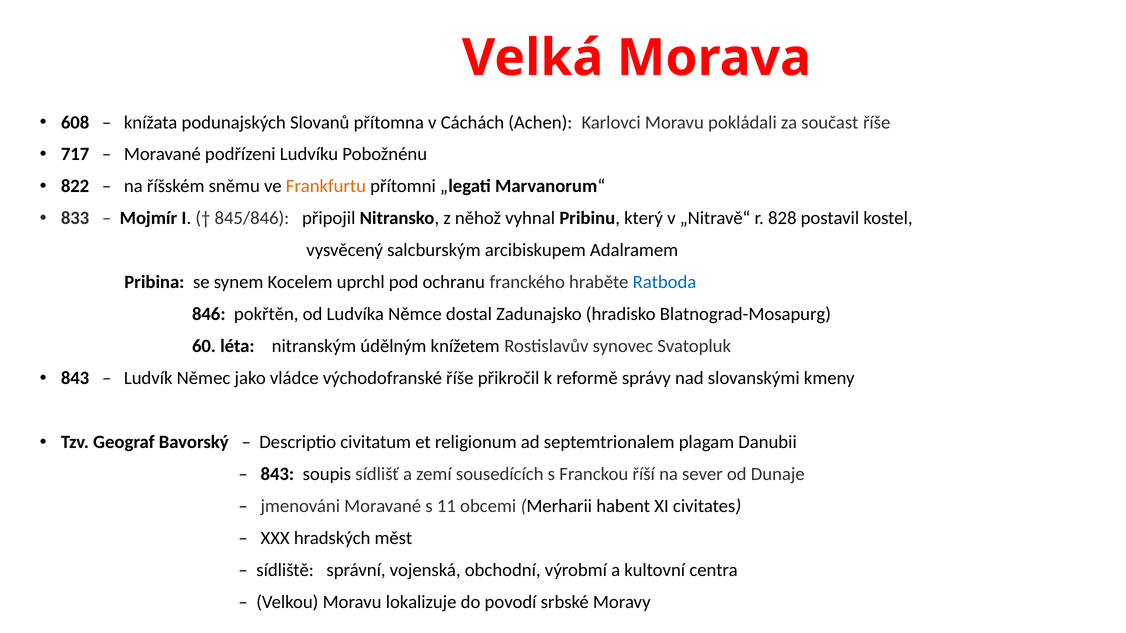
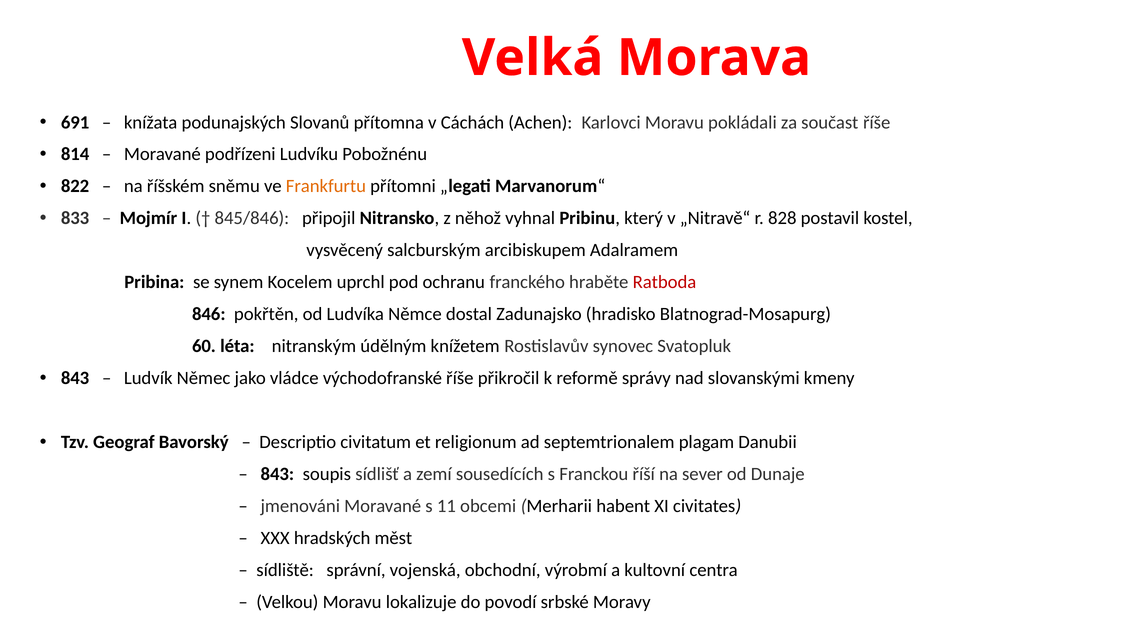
608: 608 -> 691 (75, 122)
717: 717 -> 814 (75, 154)
Ratboda colour: blue -> red (664, 282)
